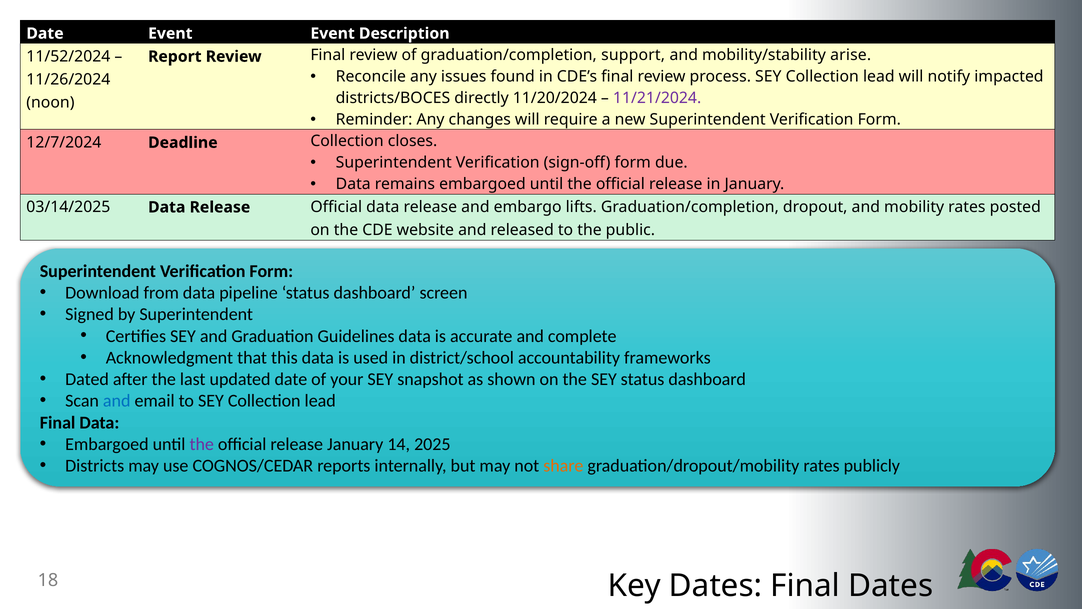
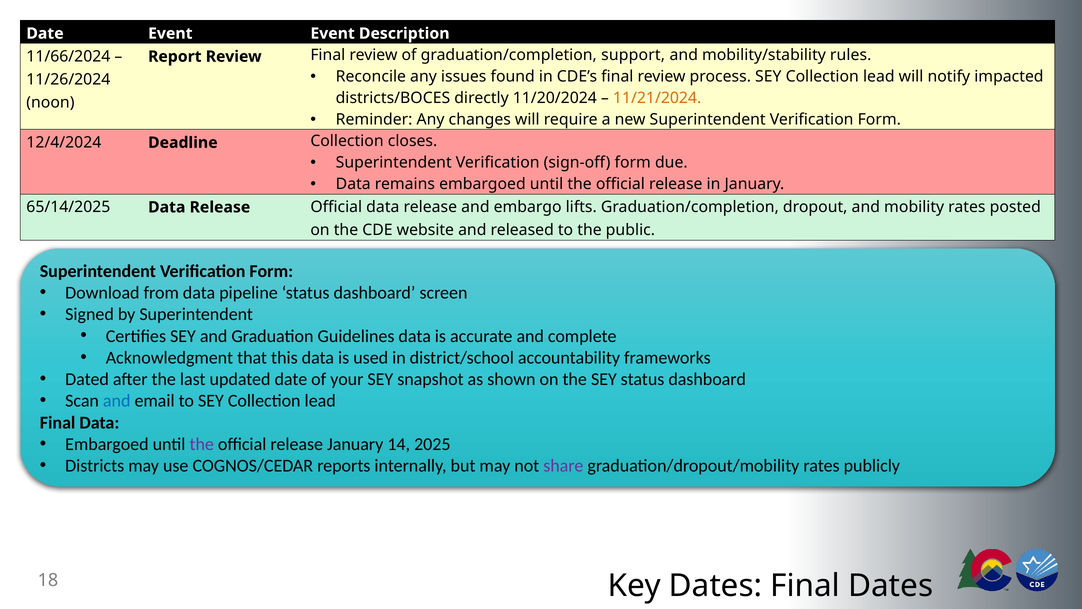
11/52/2024: 11/52/2024 -> 11/66/2024 (68, 57)
arise: arise -> rules (851, 55)
11/21/2024 colour: purple -> orange (657, 98)
12/7/2024: 12/7/2024 -> 12/4/2024 (64, 143)
03/14/2025: 03/14/2025 -> 65/14/2025 (68, 207)
share colour: orange -> purple (563, 466)
